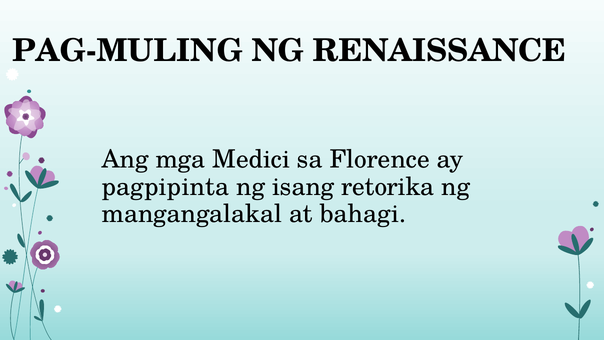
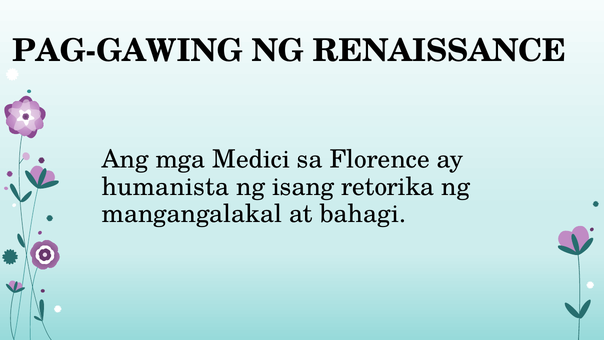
PAG-MULING: PAG-MULING -> PAG-GAWING (128, 51)
pagpipinta: pagpipinta -> humanista (165, 187)
